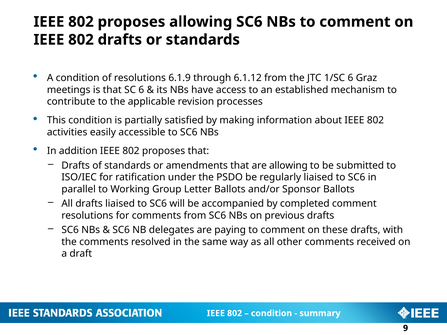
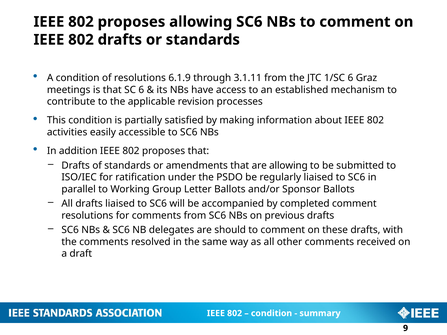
6.1.12: 6.1.12 -> 3.1.11 (248, 78)
paying: paying -> should (230, 230)
